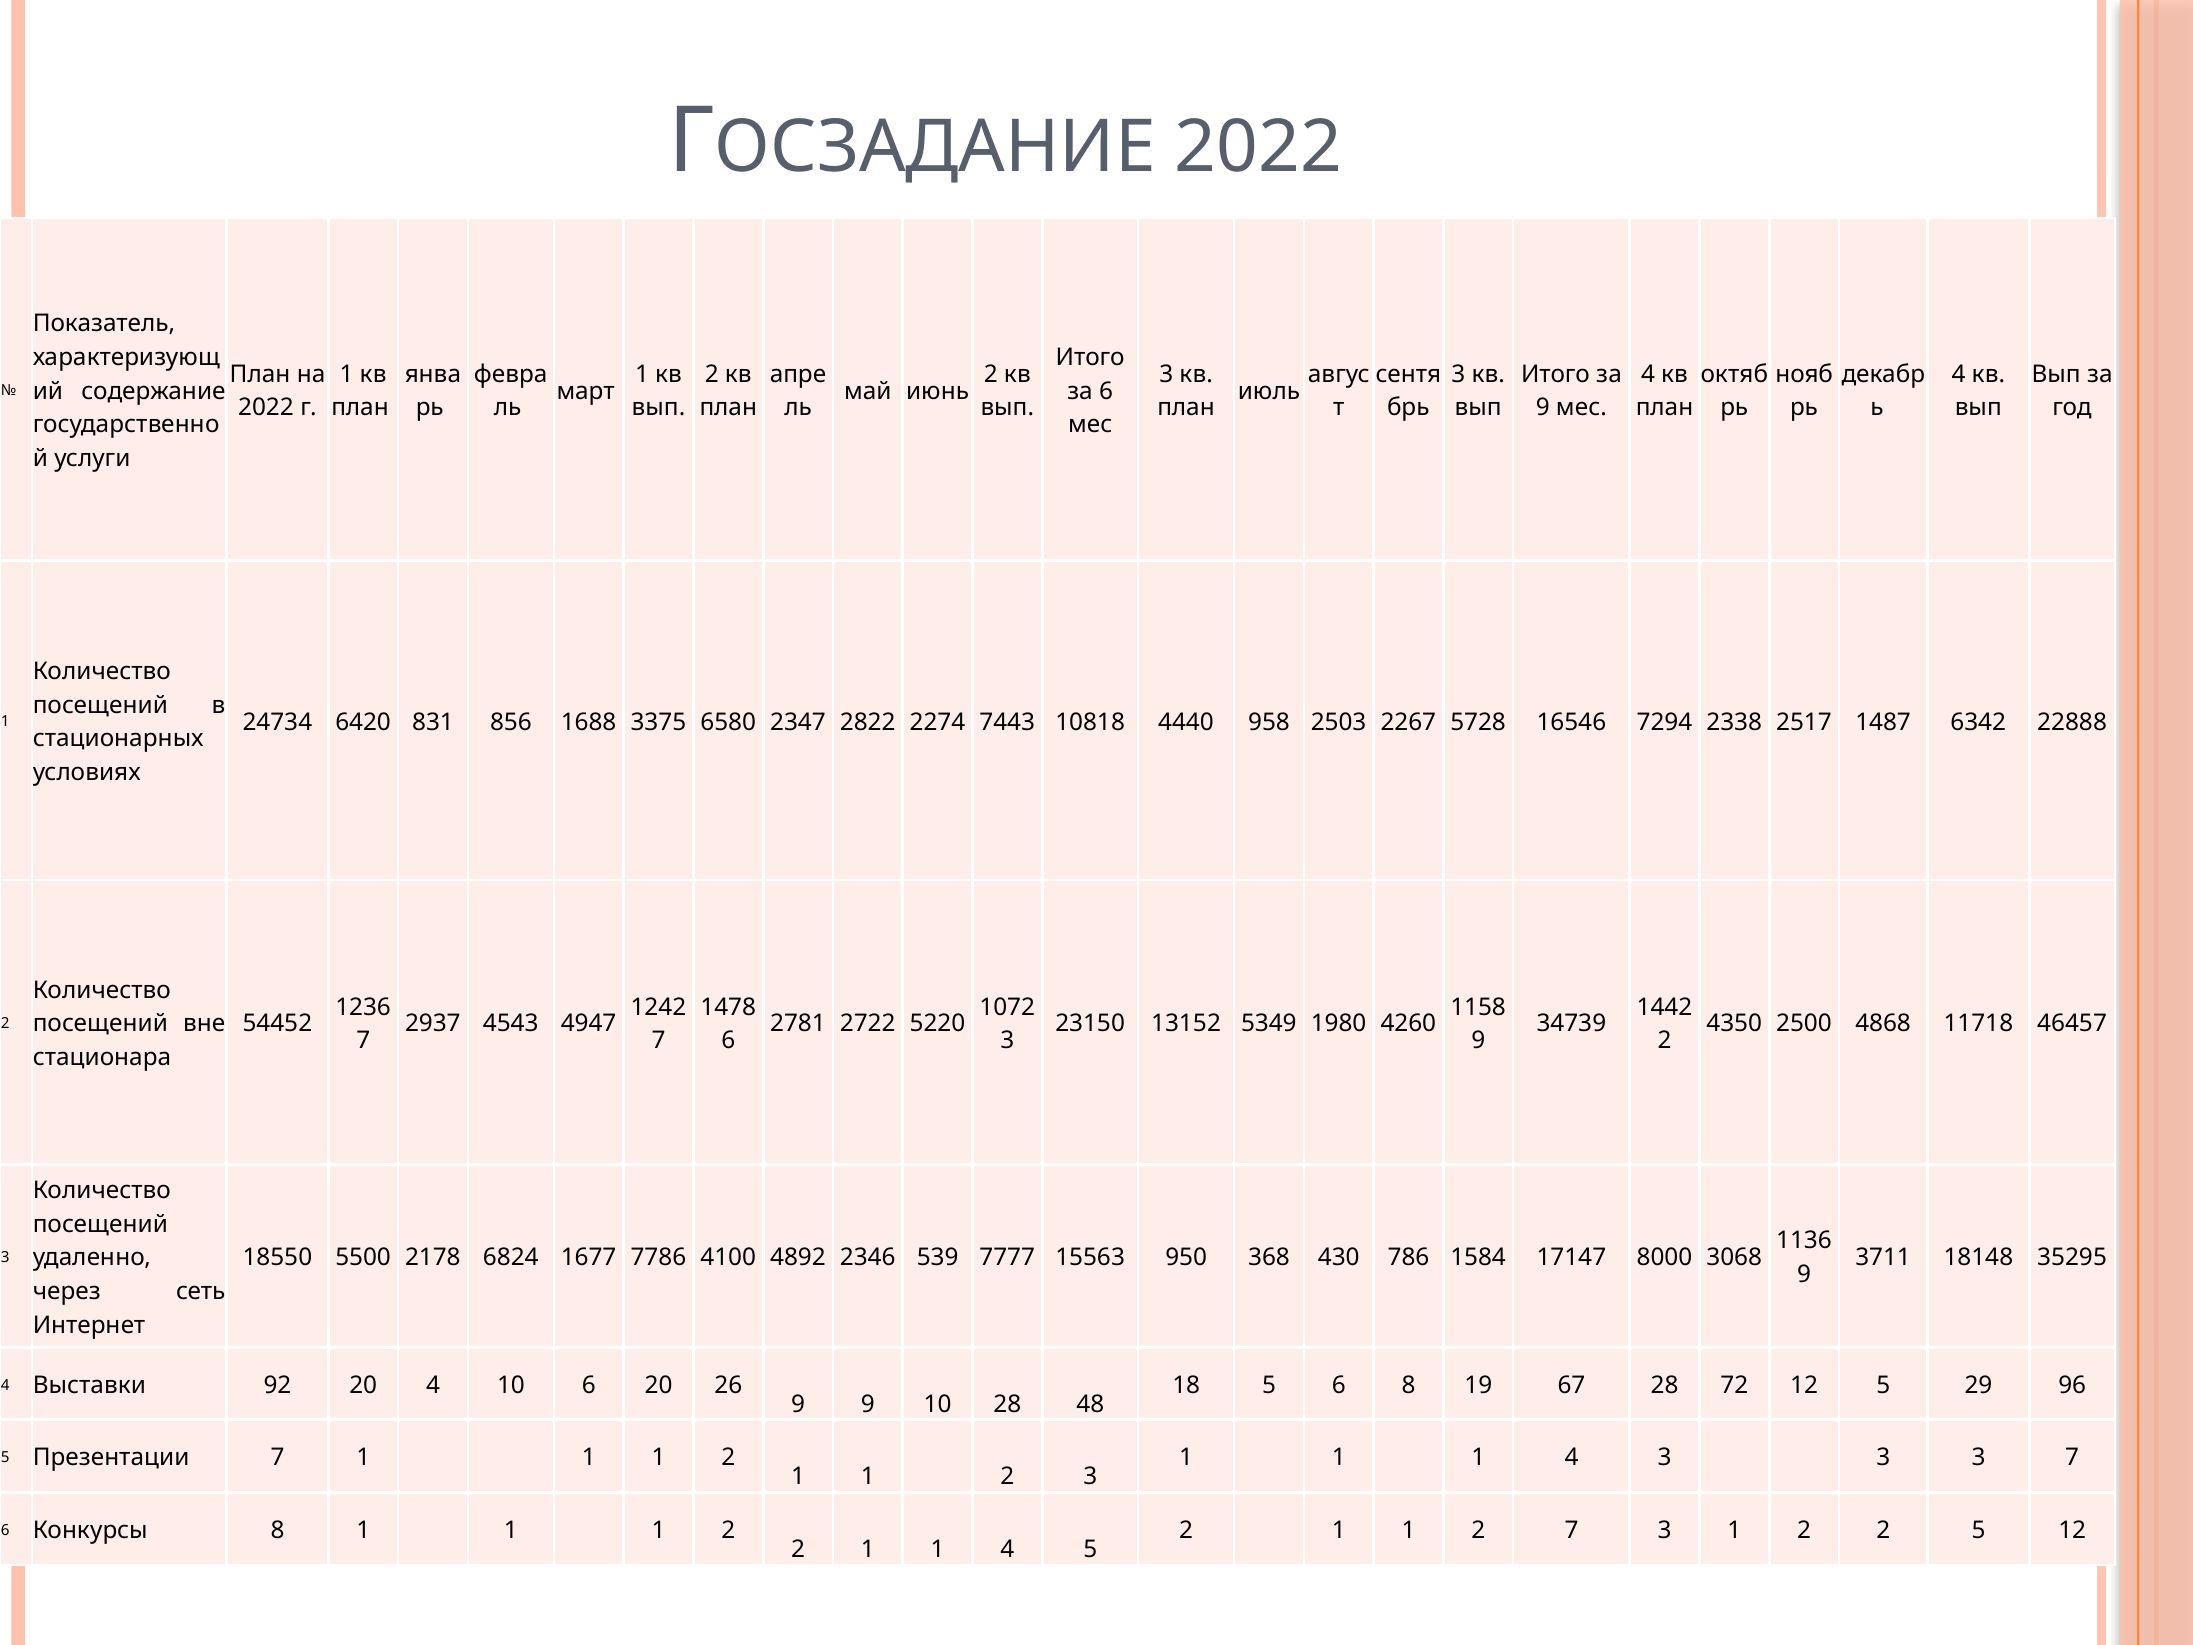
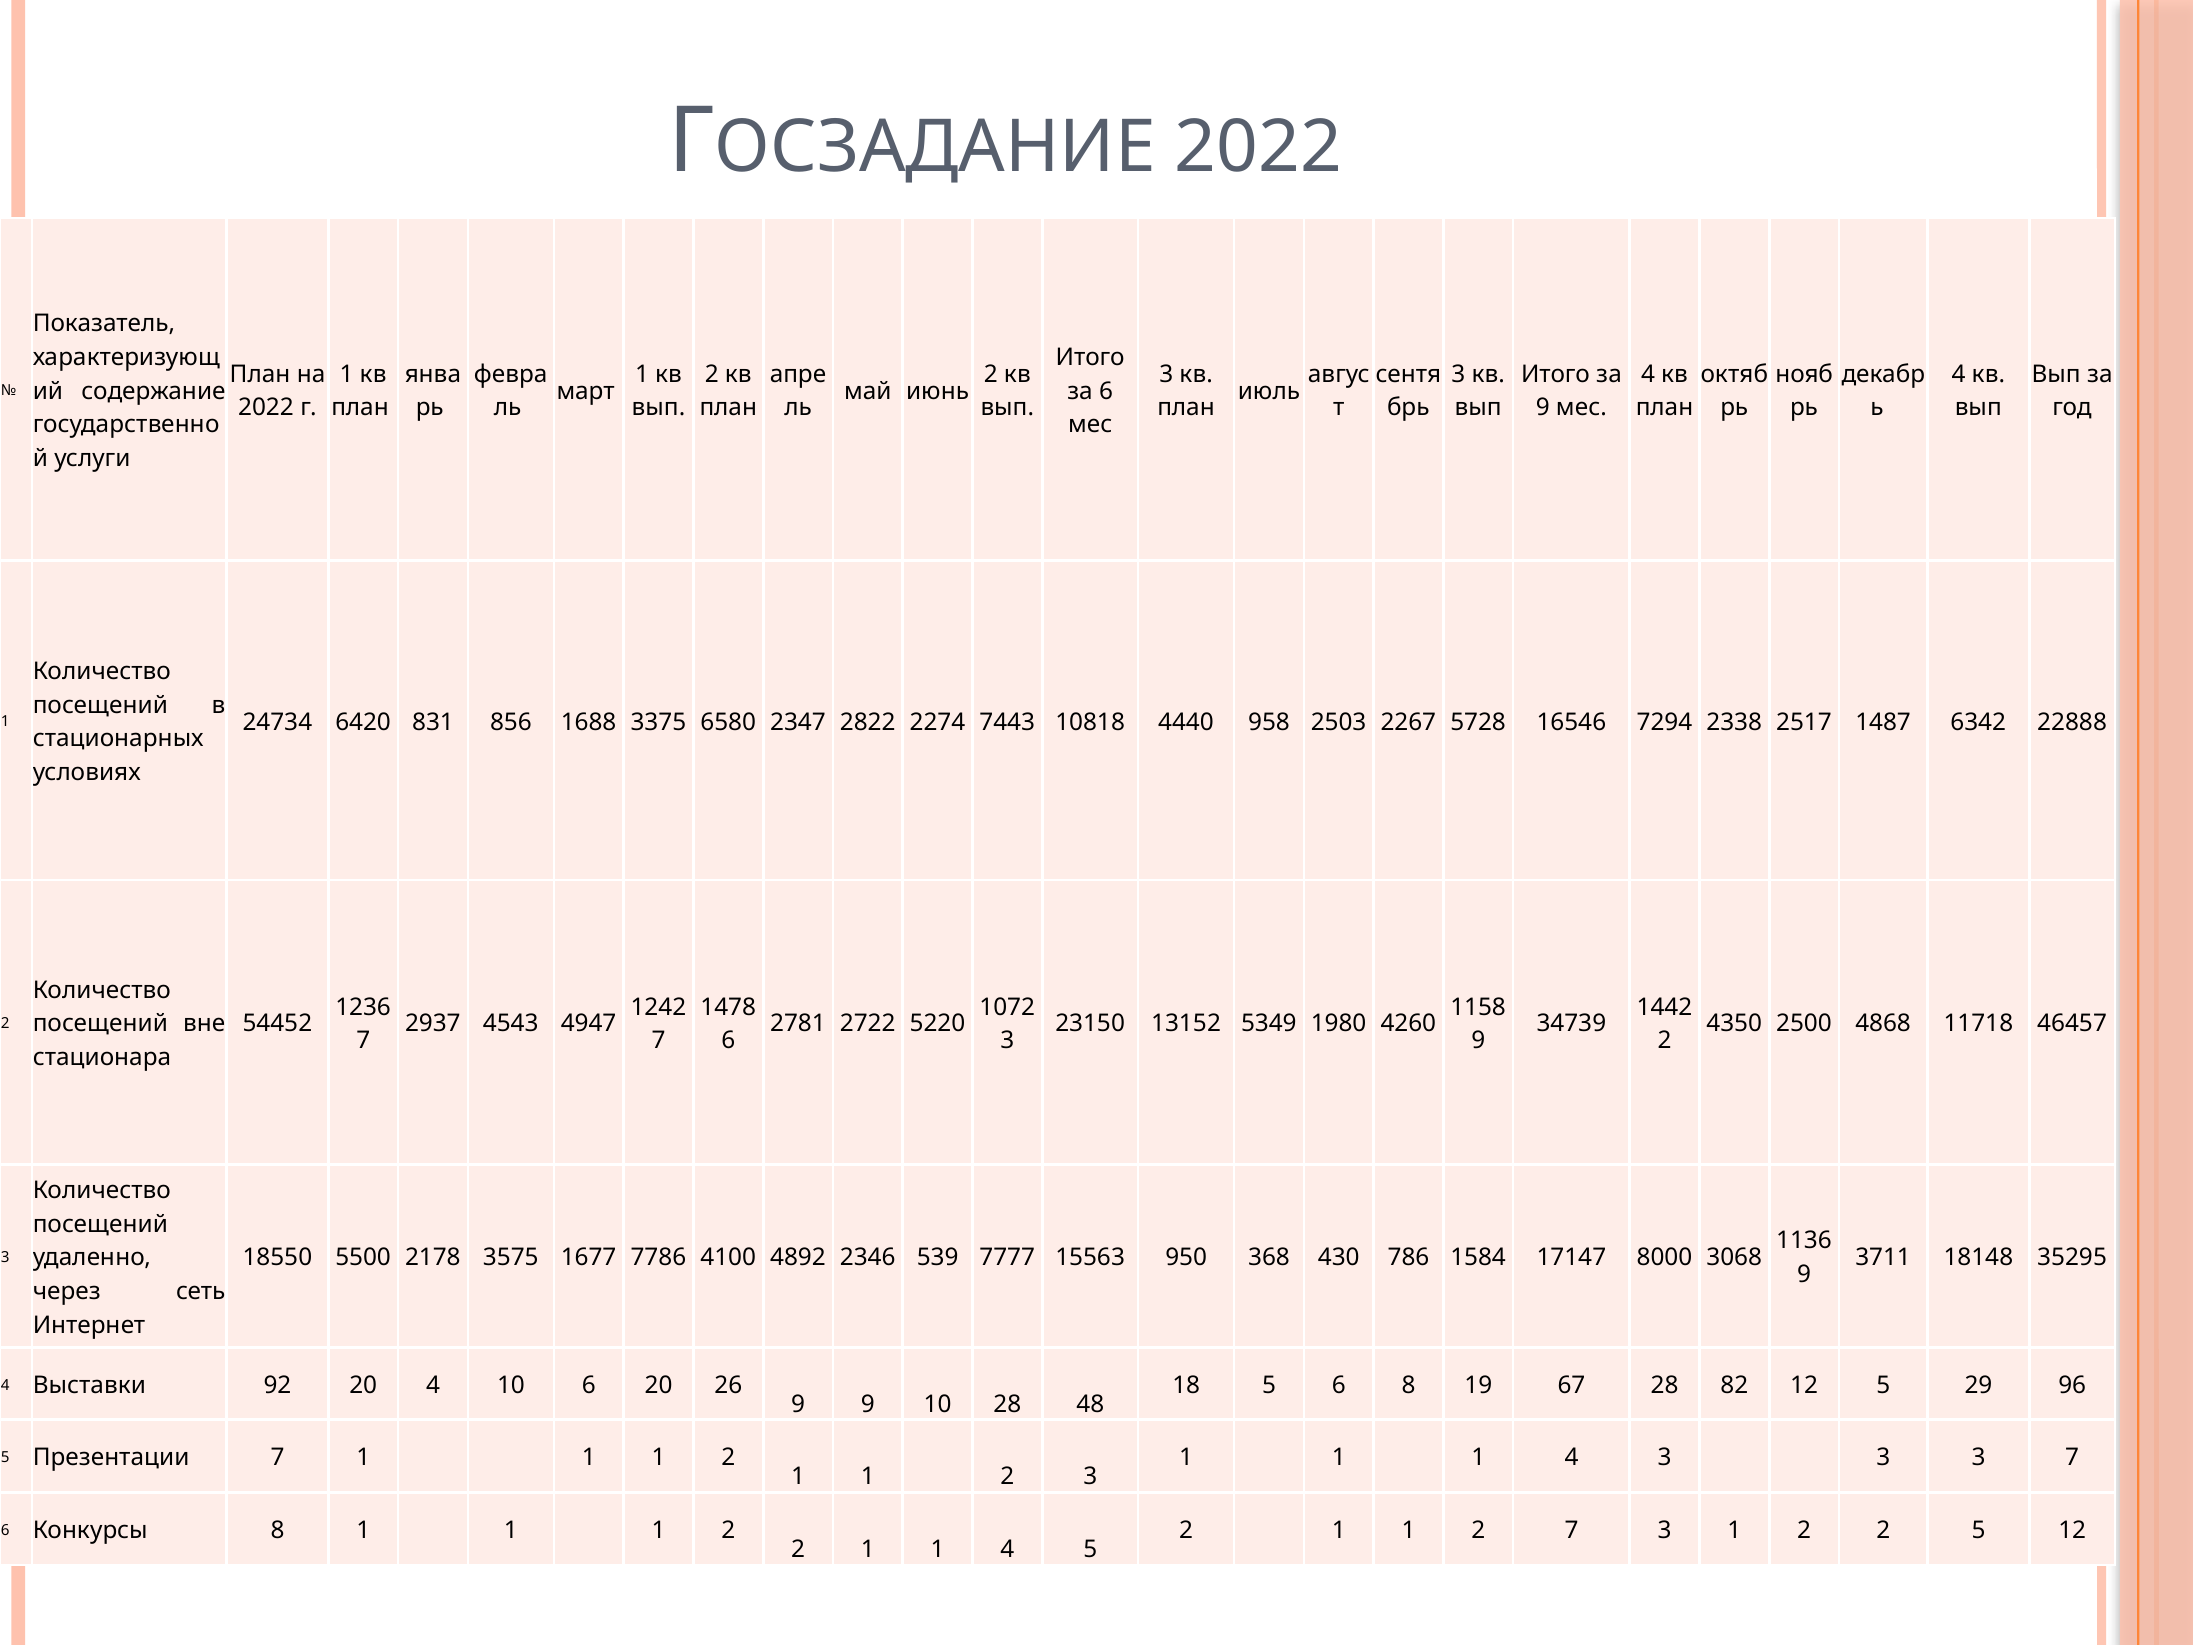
6824: 6824 -> 3575 (511, 1258)
72: 72 -> 82 (1734, 1385)
